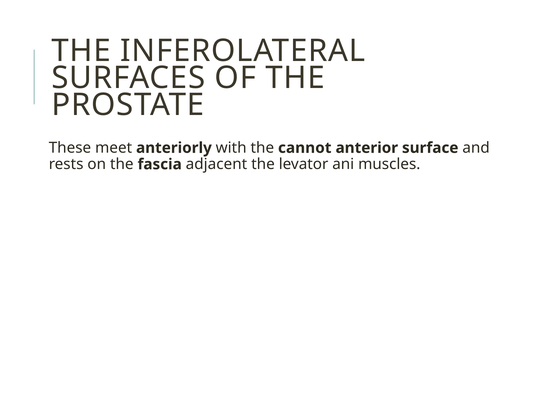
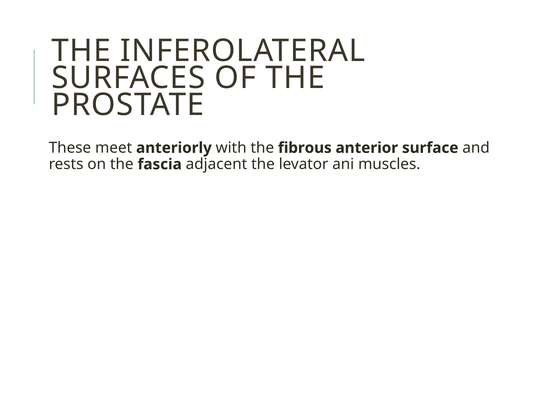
cannot: cannot -> fibrous (305, 148)
